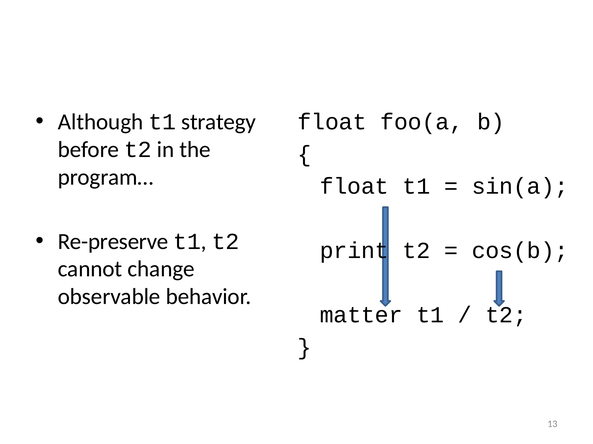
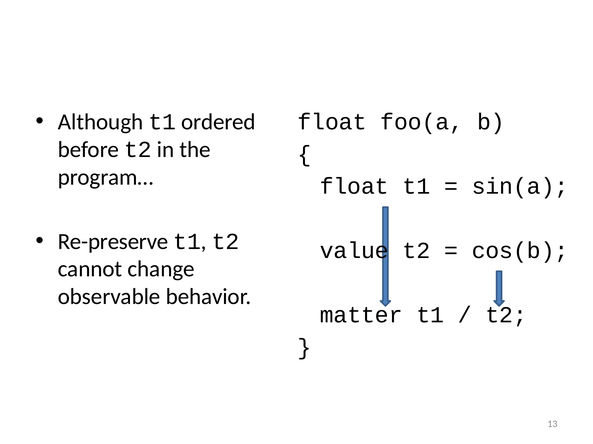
strategy: strategy -> ordered (218, 122)
print: print -> value (354, 251)
